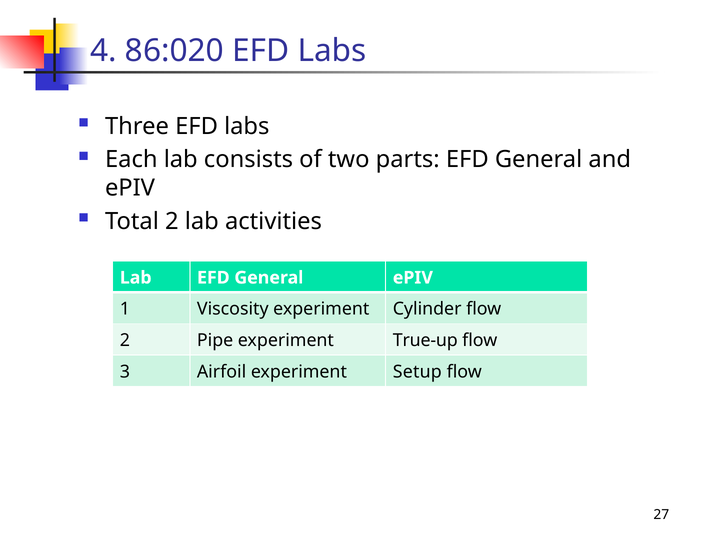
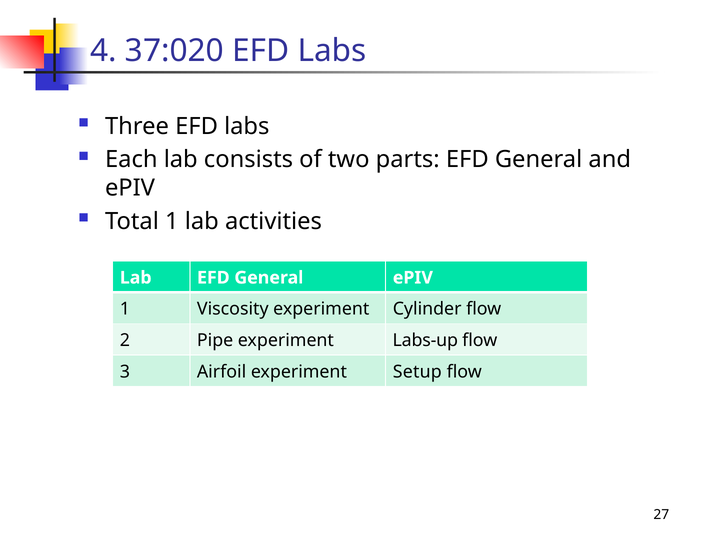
86:020: 86:020 -> 37:020 (174, 51)
Total 2: 2 -> 1 (172, 221)
True-up: True-up -> Labs-up (425, 340)
